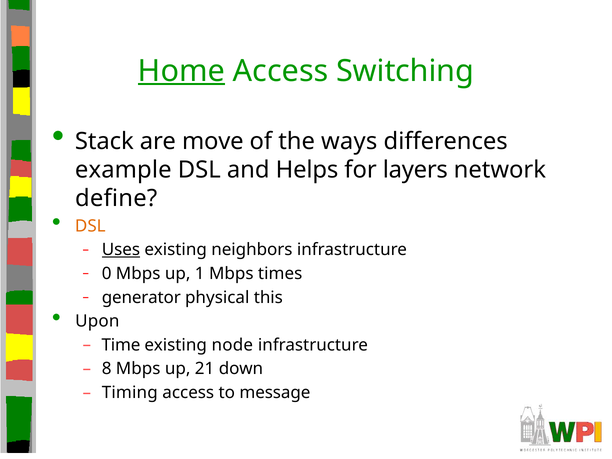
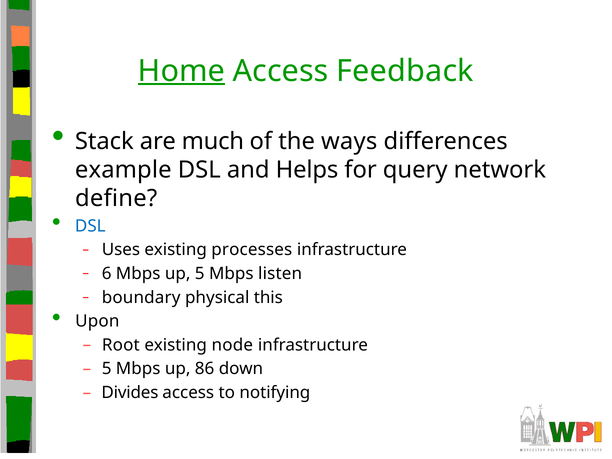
Switching: Switching -> Feedback (405, 71)
move: move -> much (213, 141)
layers: layers -> query (415, 170)
DSL colour: orange -> blue (90, 226)
Uses underline: present -> none (121, 250)
neighbors: neighbors -> processes (252, 250)
0: 0 -> 6 (107, 274)
up 1: 1 -> 5 (200, 274)
times: times -> listen (280, 274)
generator: generator -> boundary (141, 297)
Time: Time -> Root (121, 345)
8: 8 -> 5 (107, 369)
21: 21 -> 86 (205, 369)
Timing: Timing -> Divides (130, 393)
message: message -> notifying (275, 393)
